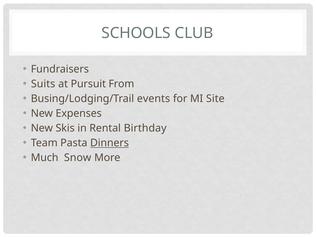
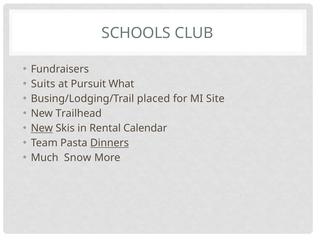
From: From -> What (121, 84)
events: events -> placed (153, 99)
Expenses: Expenses -> Trailhead (79, 113)
New underline: none -> present (42, 128)
Birthday: Birthday -> Calendar (145, 128)
